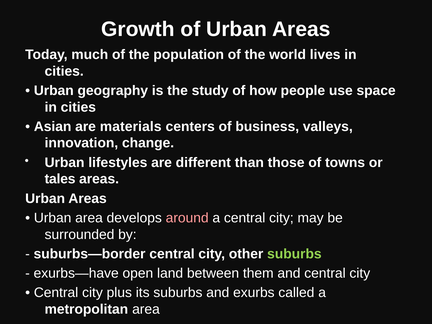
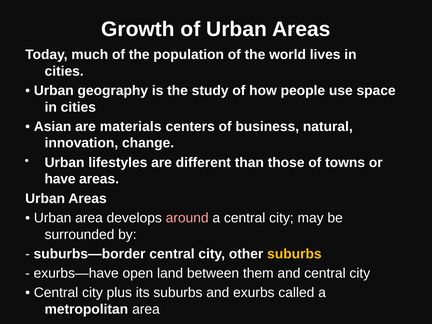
valleys: valleys -> natural (328, 127)
tales: tales -> have (60, 179)
suburbs colour: light green -> yellow (294, 254)
